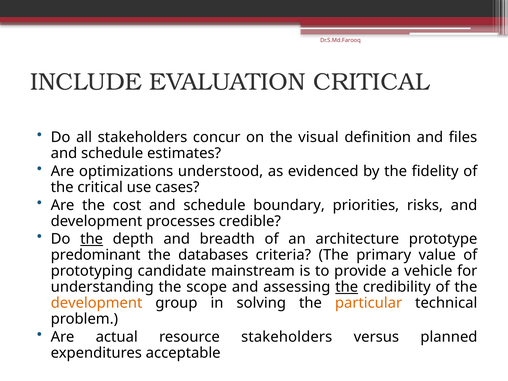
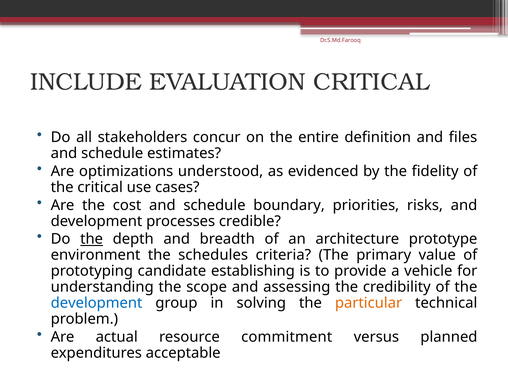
visual: visual -> entire (319, 137)
predominant: predominant -> environment (96, 255)
databases: databases -> schedules (213, 255)
mainstream: mainstream -> establishing (253, 271)
the underline: present -> none (347, 287)
development colour: orange -> blue (97, 303)
resource stakeholders: stakeholders -> commitment (287, 337)
